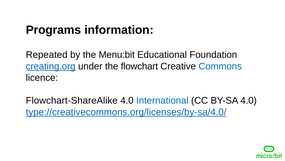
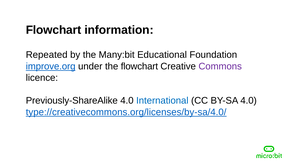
Programs: Programs -> Flowchart (54, 30)
Menu:bit: Menu:bit -> Many:bit (117, 55)
creating.org: creating.org -> improve.org (51, 66)
Commons colour: blue -> purple (220, 66)
Flowchart-ShareAlike: Flowchart-ShareAlike -> Previously-ShareAlike (72, 100)
